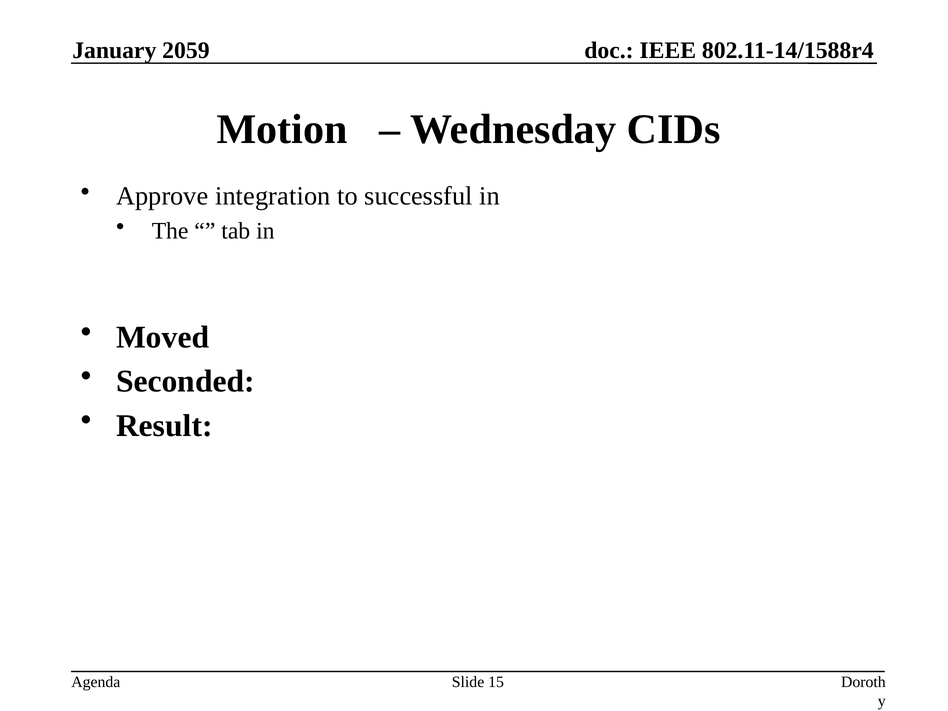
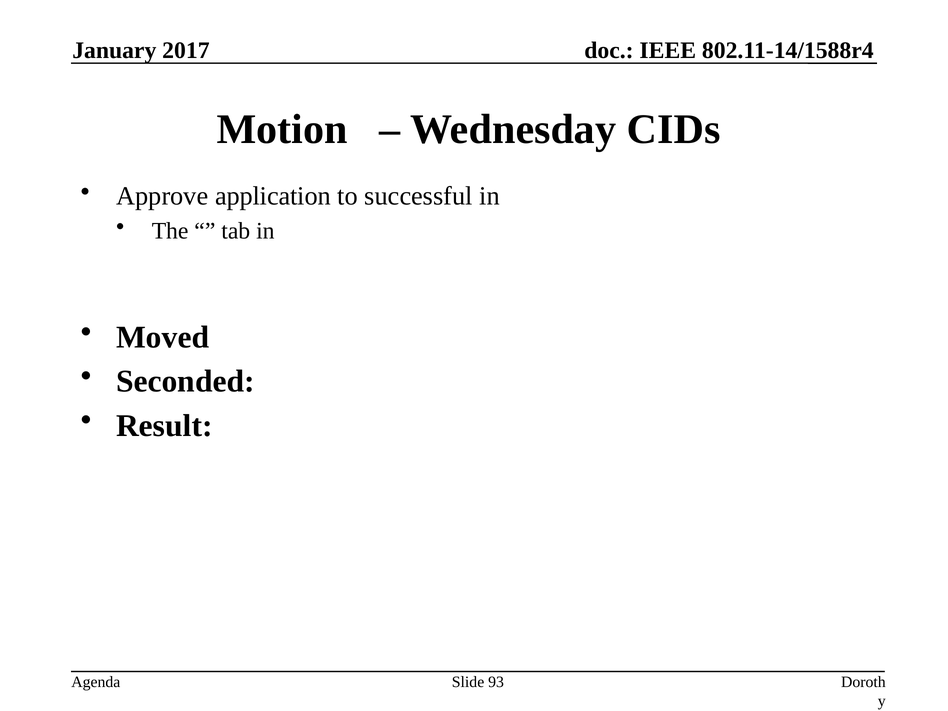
2059: 2059 -> 2017 (186, 51)
integration: integration -> application (273, 196)
15: 15 -> 93 (496, 682)
